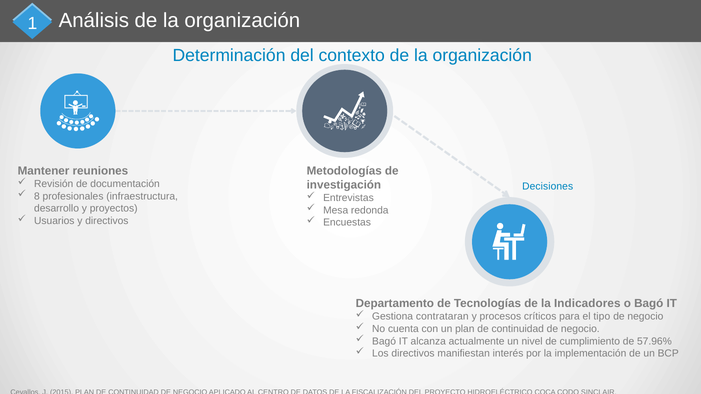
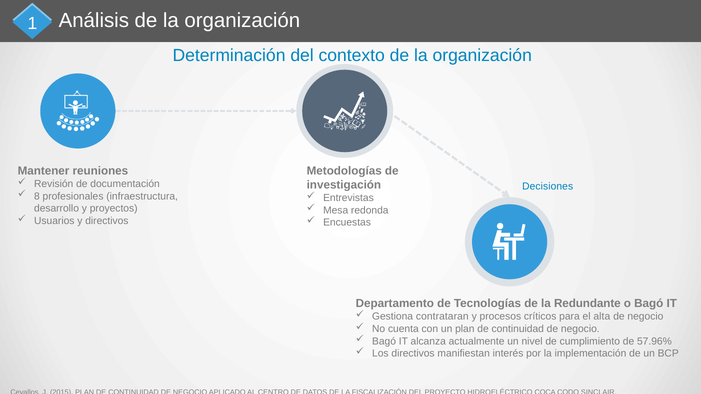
Indicadores: Indicadores -> Redundante (587, 304)
tipo: tipo -> alta (602, 317)
